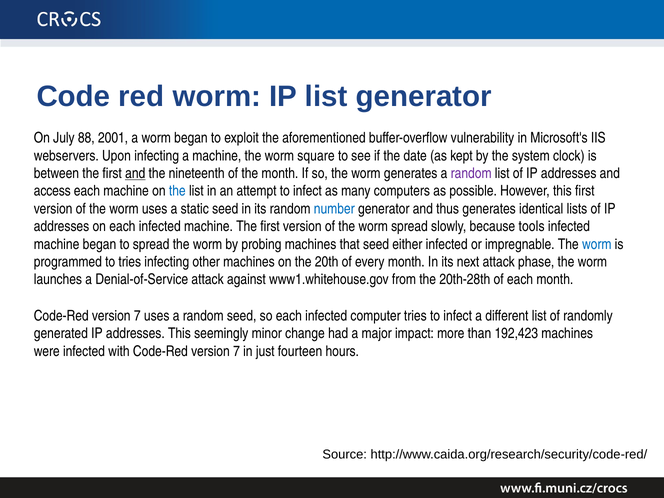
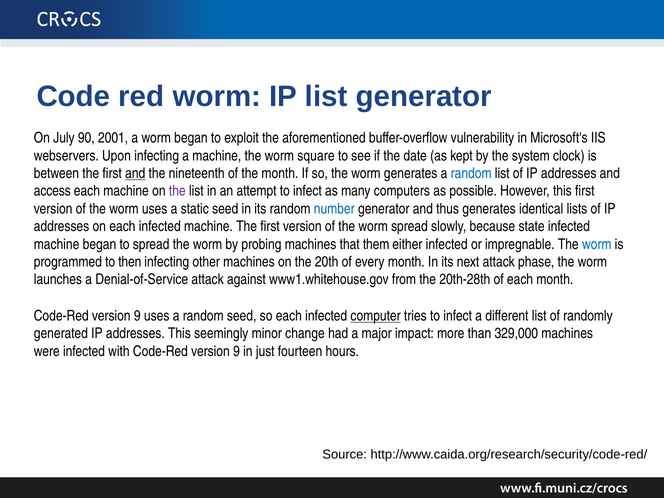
88: 88 -> 90 (86, 138)
random colour: purple -> blue (471, 173)
the colour: blue -> purple (177, 191)
tools: tools -> state (532, 226)
that seed: seed -> them (376, 244)
to tries: tries -> then (130, 262)
7: 7 -> 9 (137, 316)
computer underline: none -> present (376, 316)
192,423: 192,423 -> 329,000 (516, 334)
with Code-Red version 7: 7 -> 9 (236, 351)
